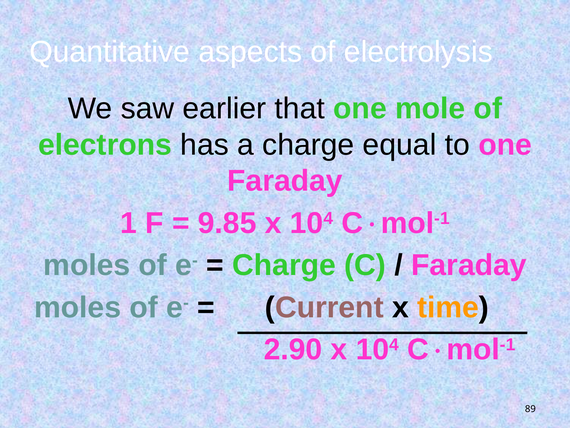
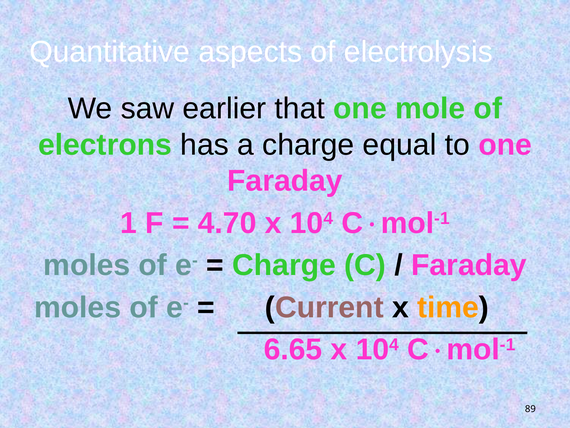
9.85: 9.85 -> 4.70 (227, 223)
2.90: 2.90 -> 6.65 (293, 349)
